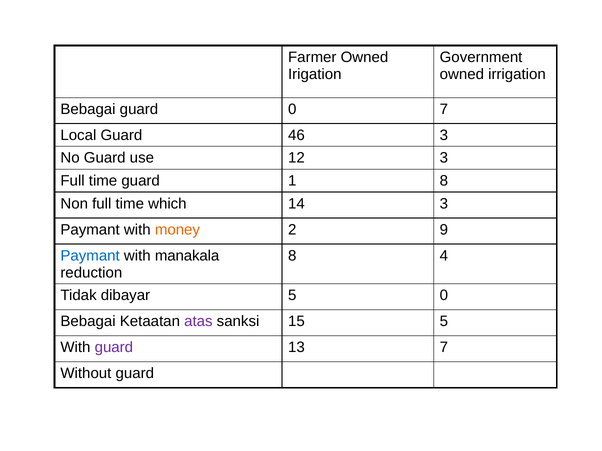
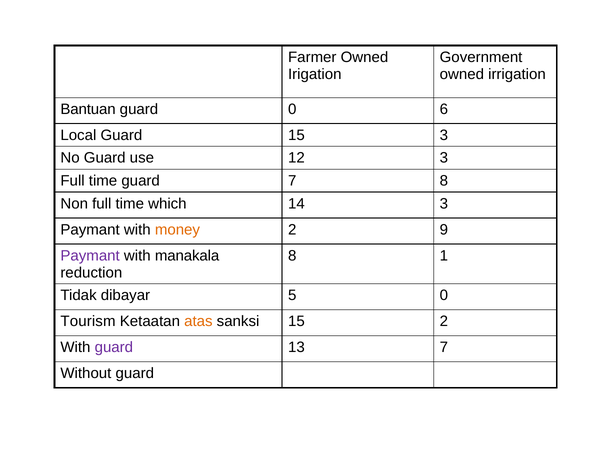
Bebagai: Bebagai -> Bantuan (88, 110)
0 7: 7 -> 6 (444, 110)
Guard 46: 46 -> 15 (296, 135)
guard 1: 1 -> 7 (292, 181)
Paymant colour: blue -> purple (90, 256)
4: 4 -> 1 (444, 256)
Bebagai: Bebagai -> Tourism (88, 322)
atas colour: purple -> orange (198, 322)
15 5: 5 -> 2 (444, 322)
